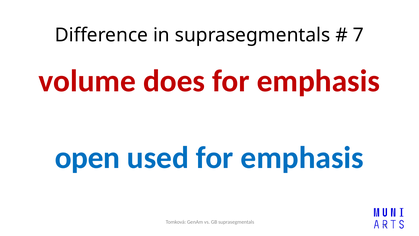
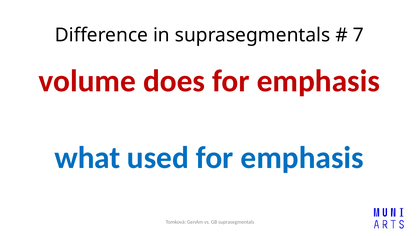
open: open -> what (87, 158)
